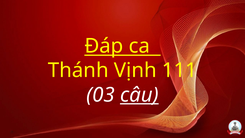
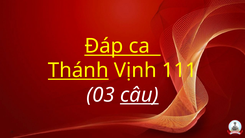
Thánh underline: none -> present (78, 70)
